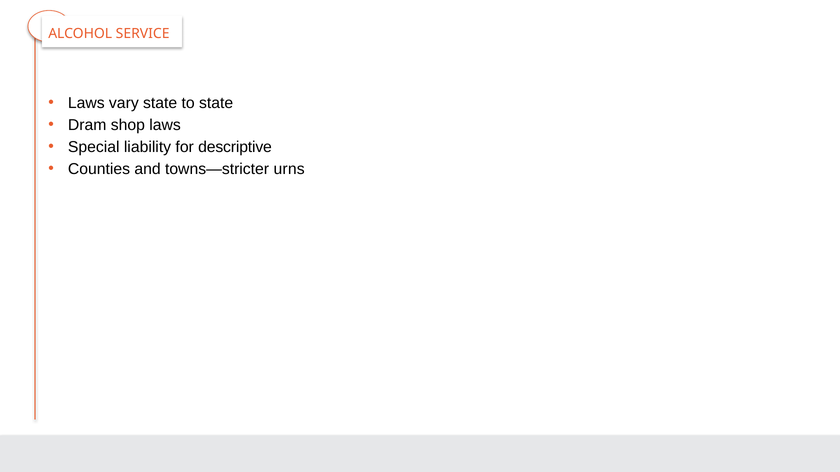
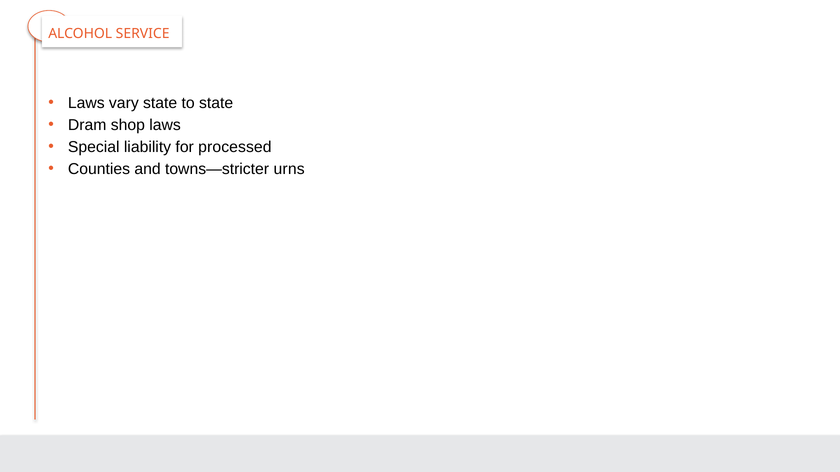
descriptive: descriptive -> processed (235, 147)
